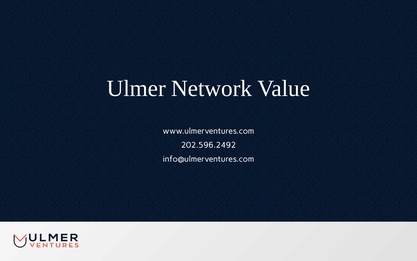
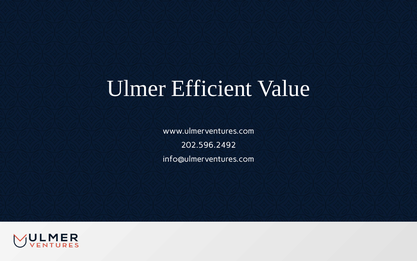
Network: Network -> Efficient (212, 88)
